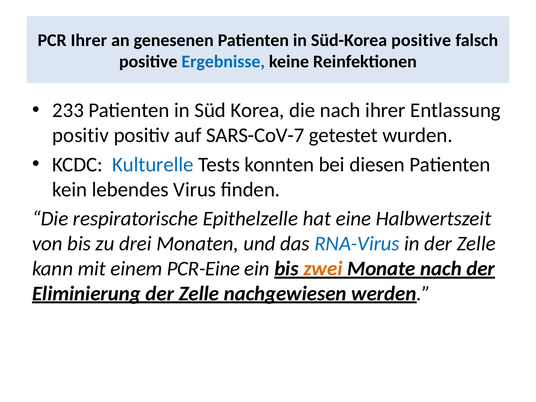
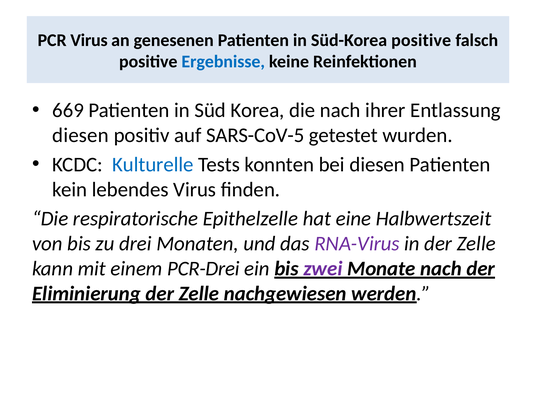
PCR Ihrer: Ihrer -> Virus (89, 40)
233: 233 -> 669 (68, 110)
positiv: positiv -> diesen (81, 135)
SARS-CoV-7: SARS-CoV-7 -> SARS-CoV-5 (255, 135)
RNA-Virus colour: blue -> purple (357, 244)
PCR-Eine: PCR-Eine -> PCR-Drei (203, 269)
zwei colour: orange -> purple (323, 269)
